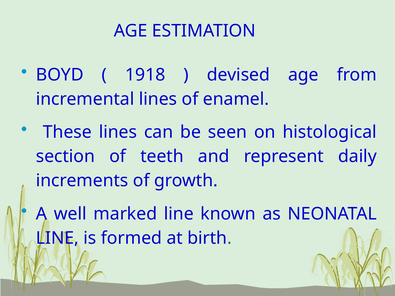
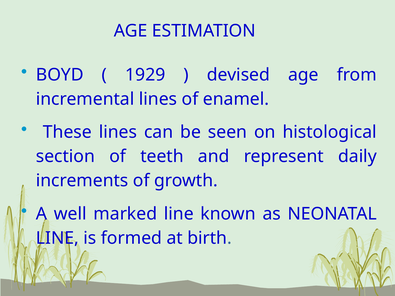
1918: 1918 -> 1929 (145, 75)
